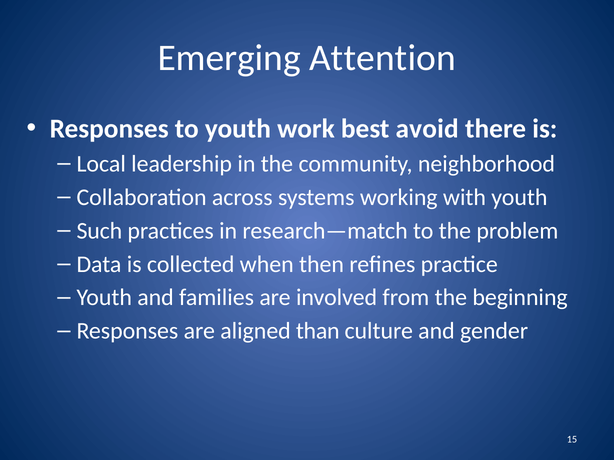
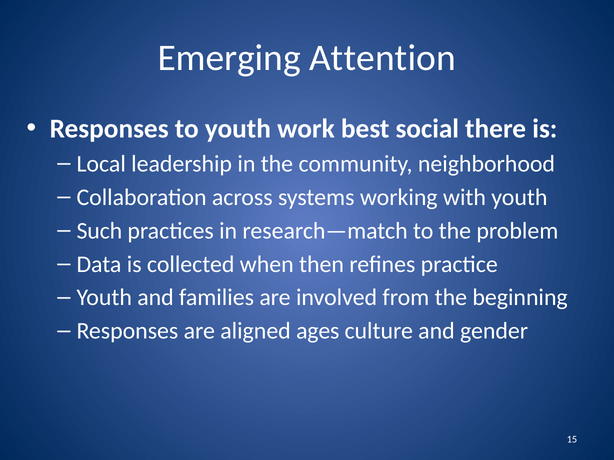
avoid: avoid -> social (427, 129)
than: than -> ages (318, 331)
